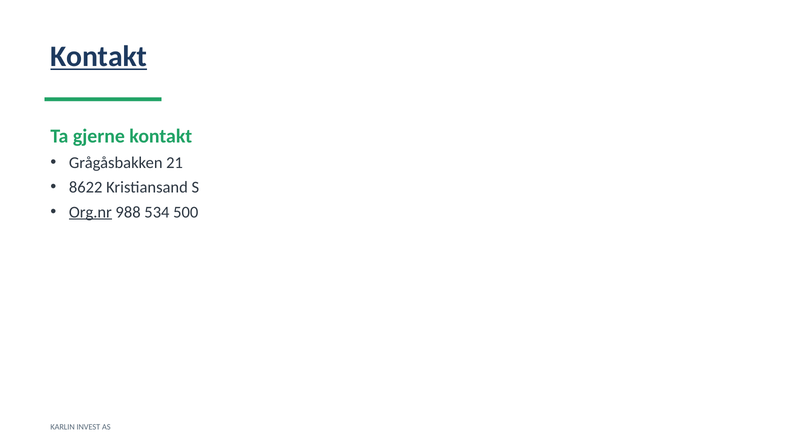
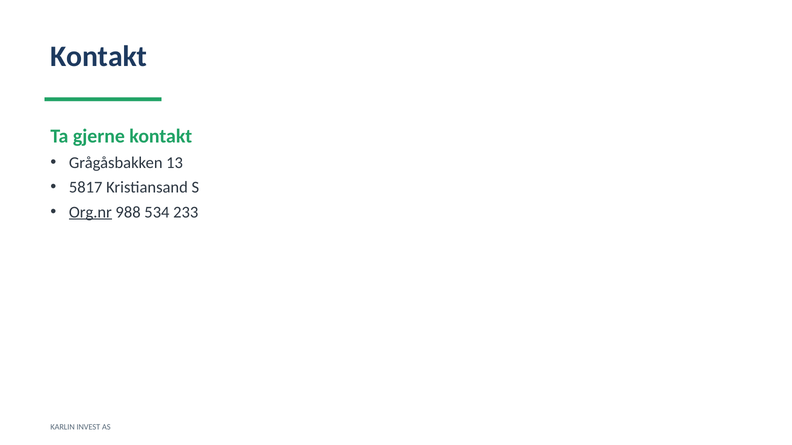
Kontakt underline: present -> none (99, 57)
21: 21 -> 13 (175, 163)
8622: 8622 -> 5817 (86, 188)
500: 500 -> 233 (186, 212)
